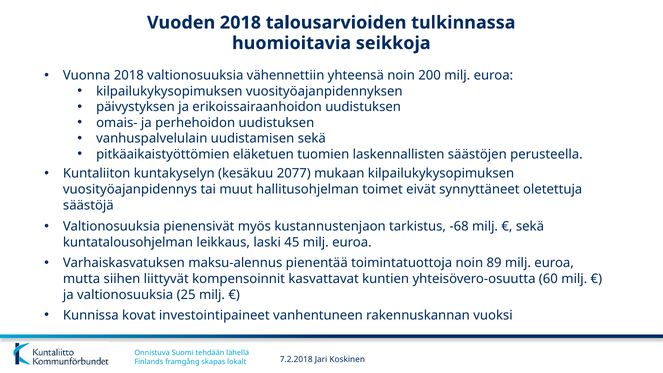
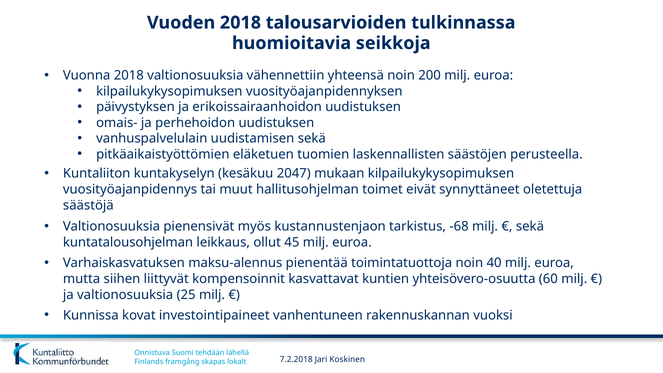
2077: 2077 -> 2047 (294, 174)
laski: laski -> ollut (267, 242)
89: 89 -> 40 (494, 263)
